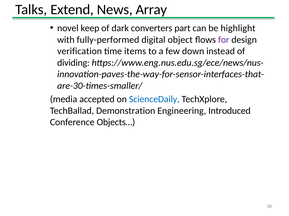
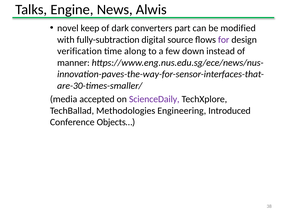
Extend: Extend -> Engine (72, 10)
Array: Array -> Alwis (151, 10)
highlight: highlight -> modified (238, 28)
fully-performed: fully-performed -> fully-subtraction (108, 40)
object: object -> source (180, 40)
items: items -> along (135, 51)
dividing: dividing -> manner (73, 63)
ScienceDaily colour: blue -> purple (154, 99)
Demonstration: Demonstration -> Methodologies (126, 111)
